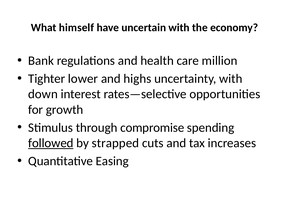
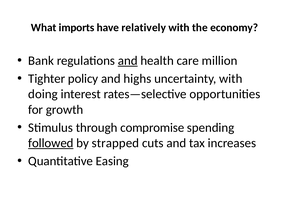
himself: himself -> imports (77, 28)
uncertain: uncertain -> relatively (144, 28)
and underline: none -> present (128, 61)
lower: lower -> policy (83, 79)
down: down -> doing (43, 94)
